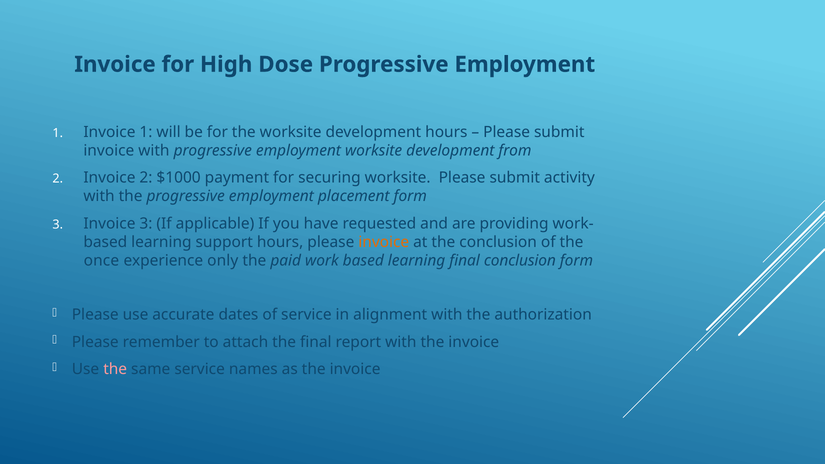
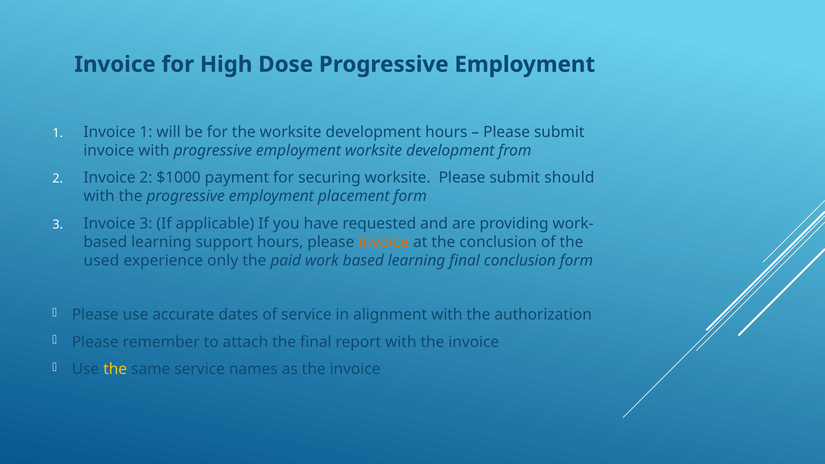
activity: activity -> should (569, 178)
once: once -> used (101, 261)
the colour: pink -> yellow (115, 369)
